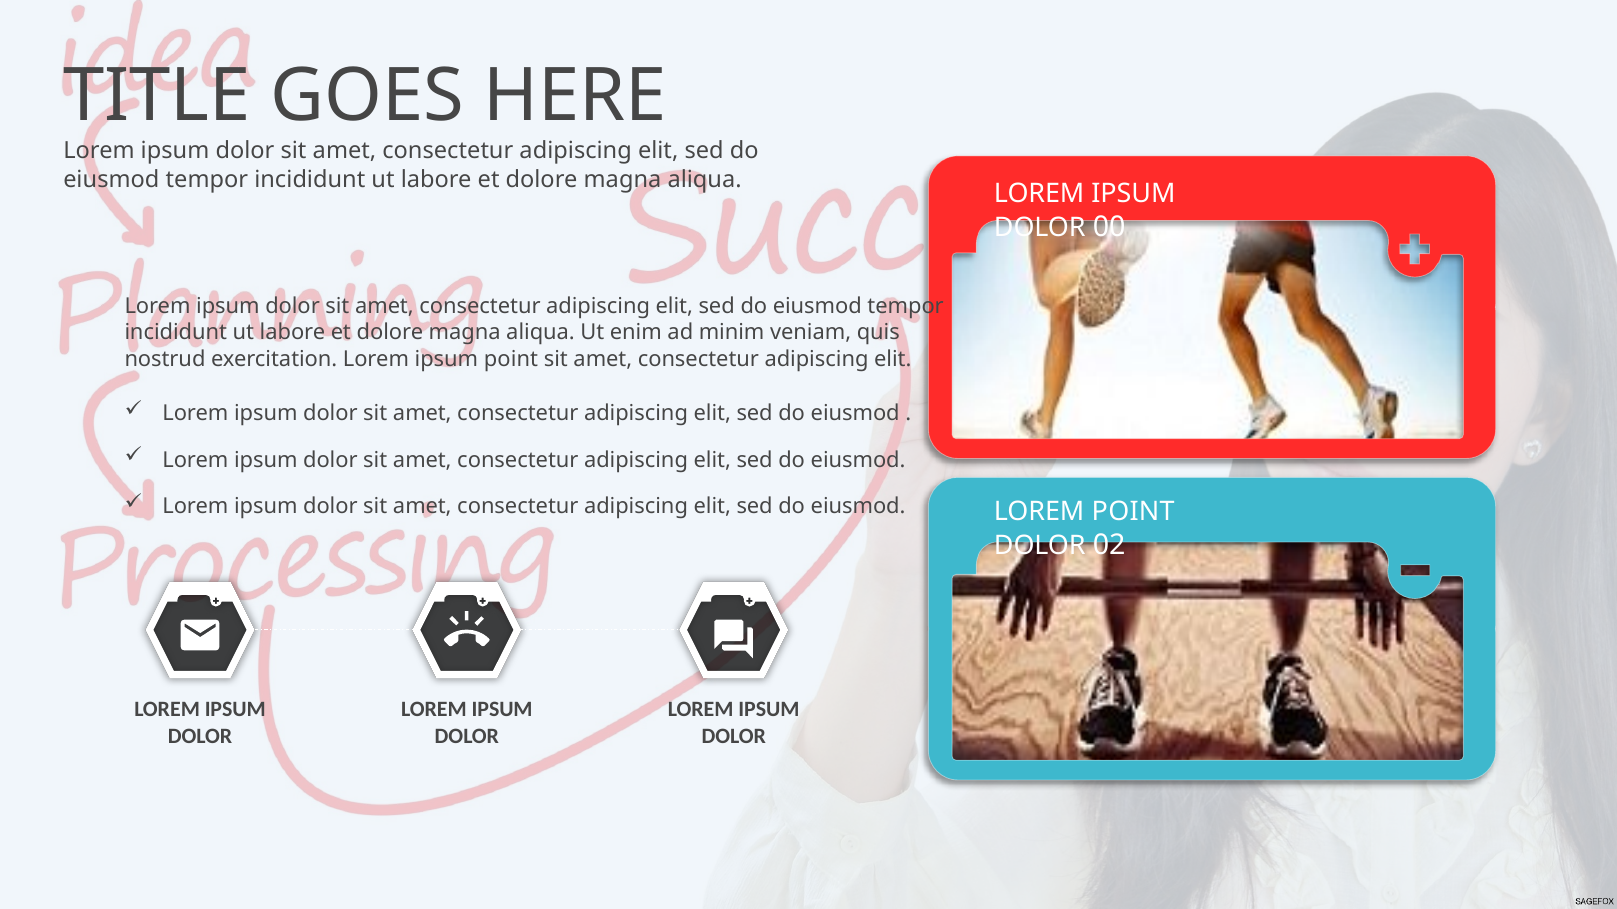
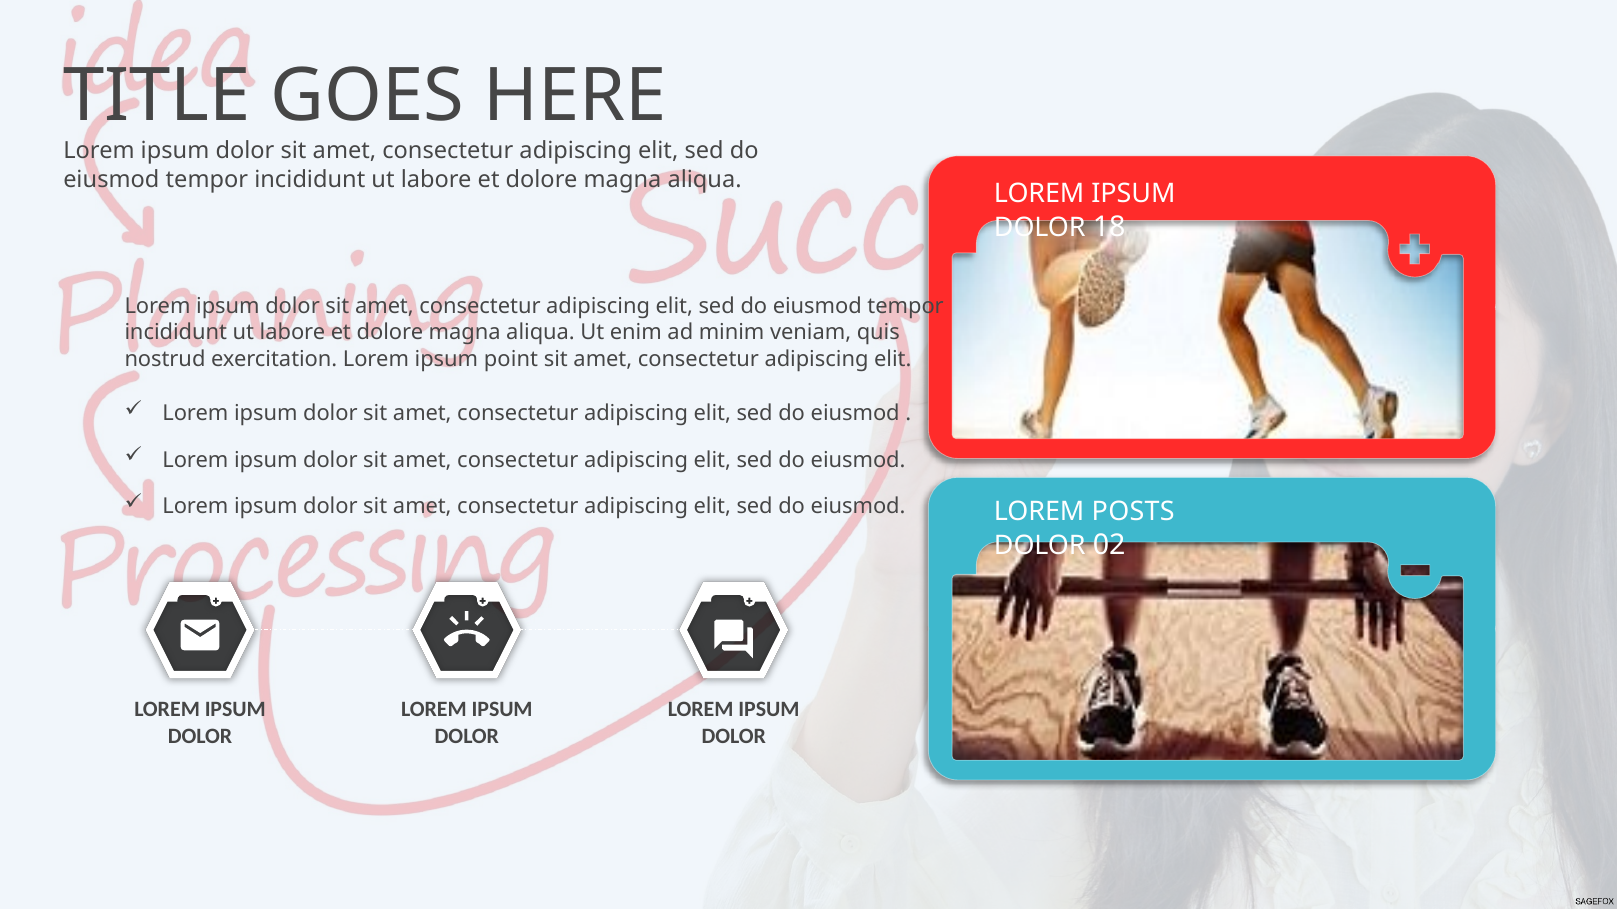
00: 00 -> 18 (1109, 227)
LOREM POINT: POINT -> POSTS (1133, 512)
